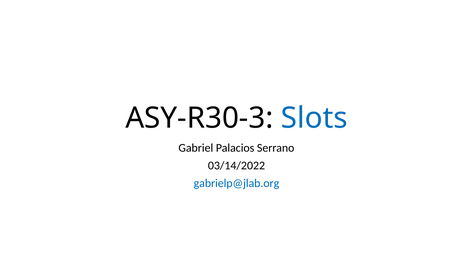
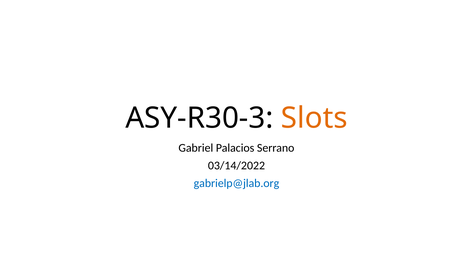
Slots colour: blue -> orange (314, 118)
